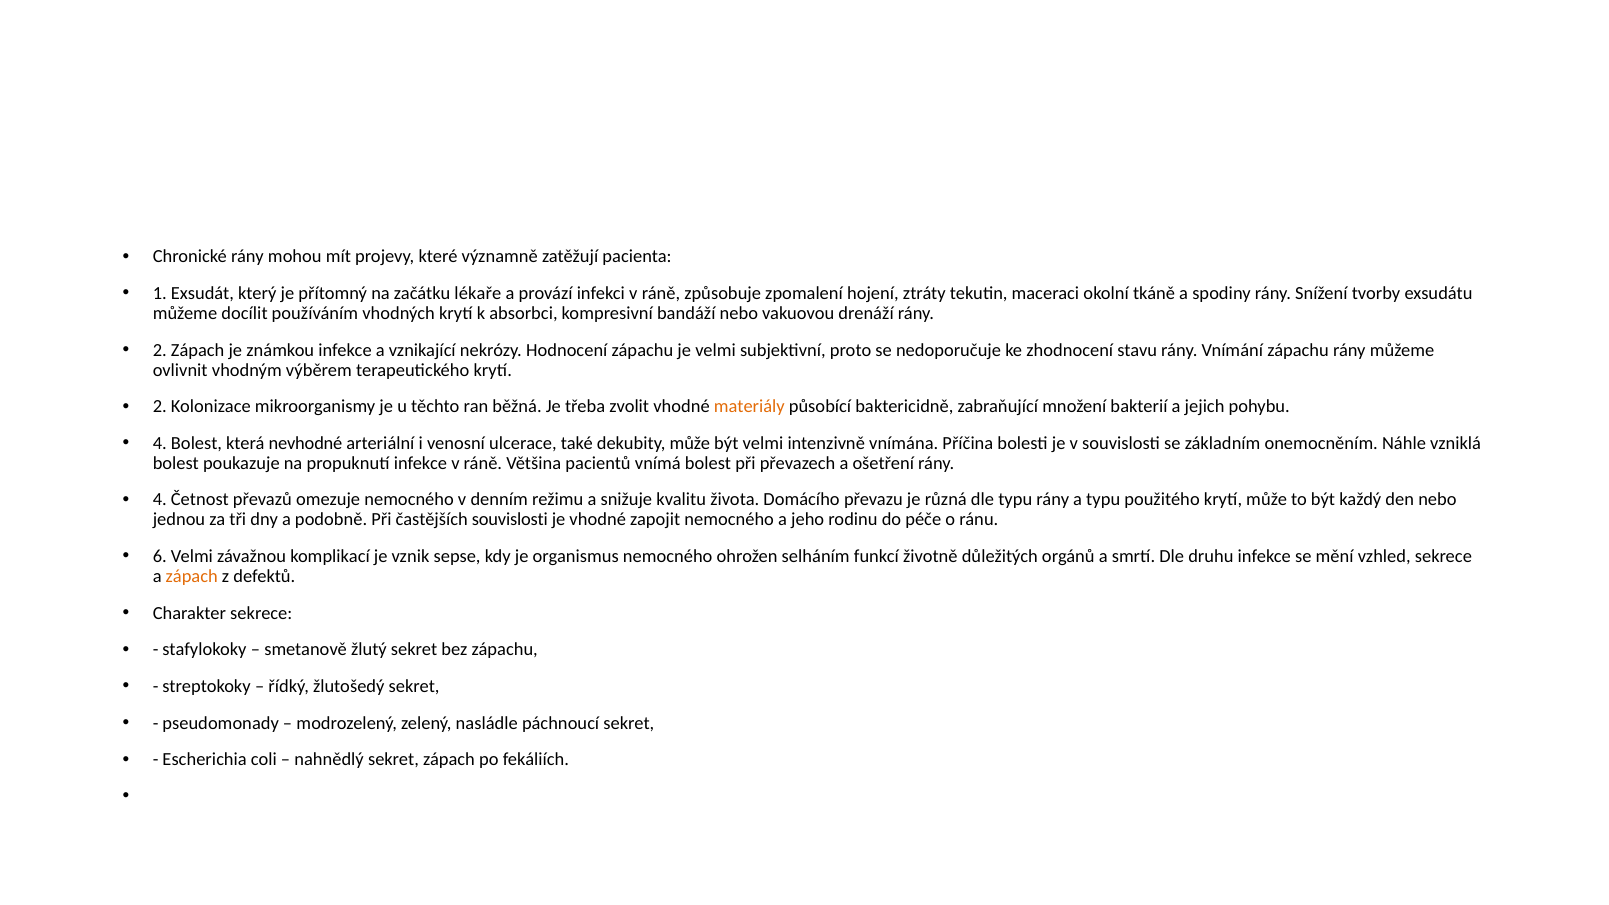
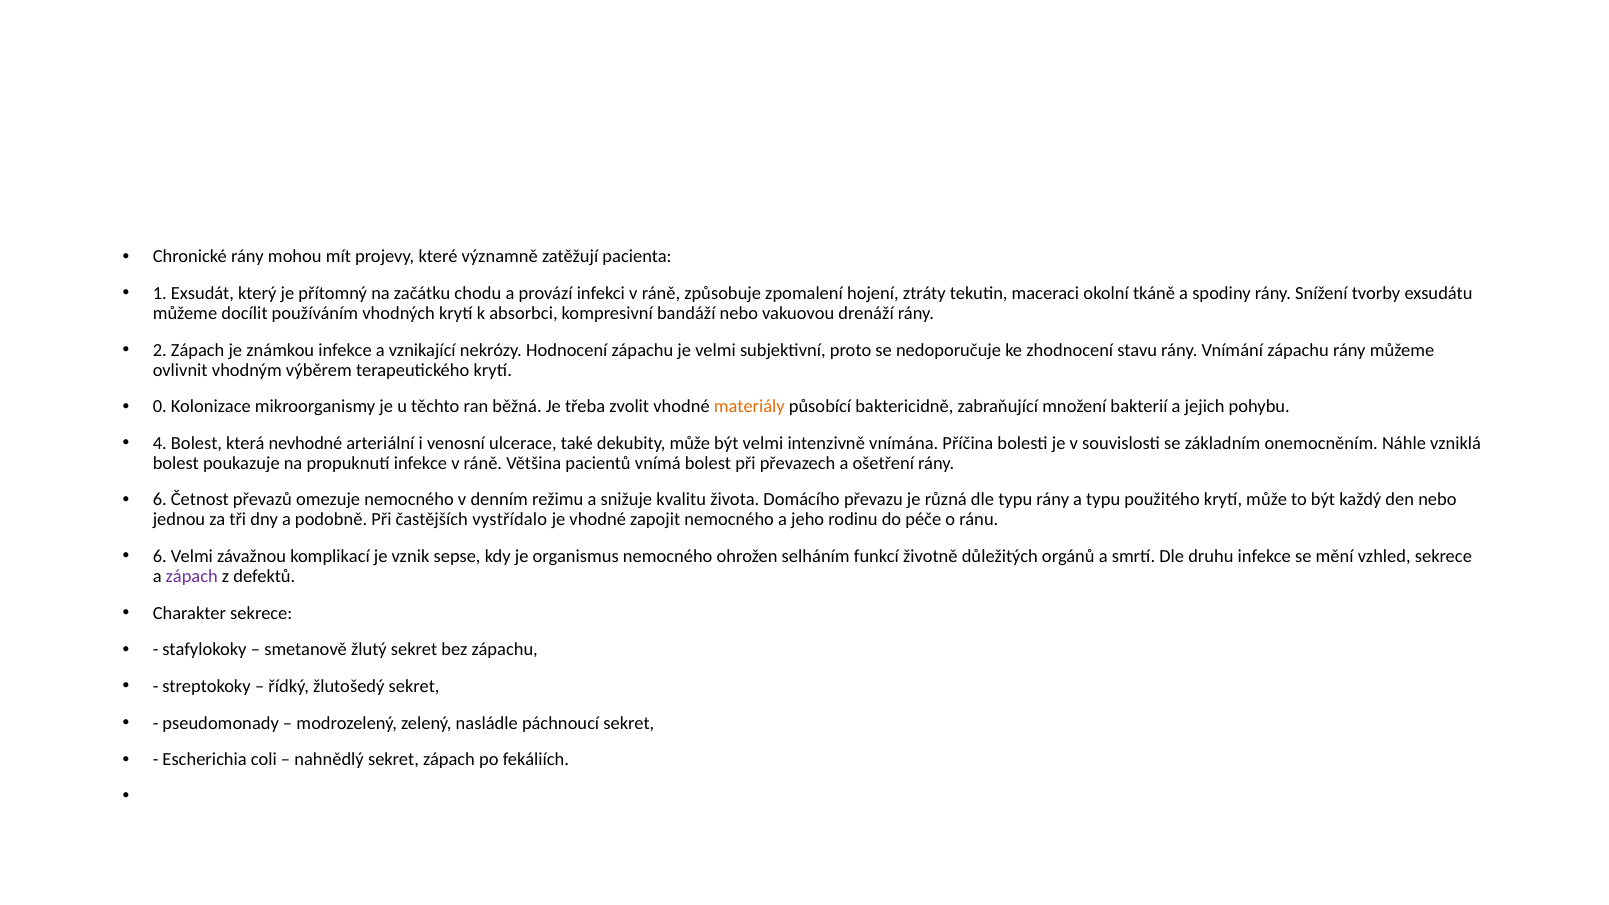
lékaře: lékaře -> chodu (478, 294)
2: 2 -> 0 (160, 407)
4: 4 -> 6 (160, 500)
častějších souvislosti: souvislosti -> vystřídalo (510, 520)
zápach colour: orange -> purple (192, 576)
